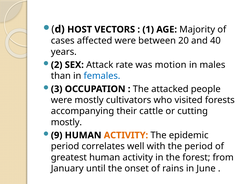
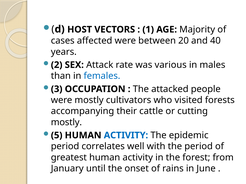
motion: motion -> various (171, 65)
9: 9 -> 5 (57, 136)
ACTIVITY colour: orange -> blue (126, 136)
